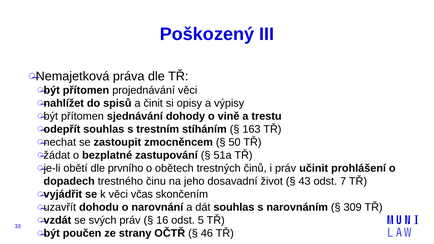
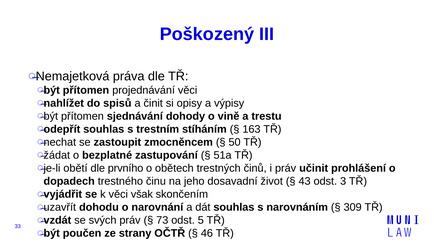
7: 7 -> 3 (343, 181)
včas: včas -> však (142, 194)
16: 16 -> 73 (162, 220)
